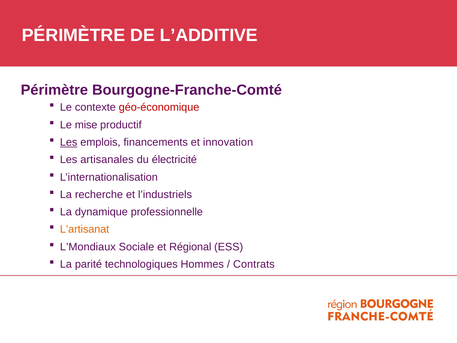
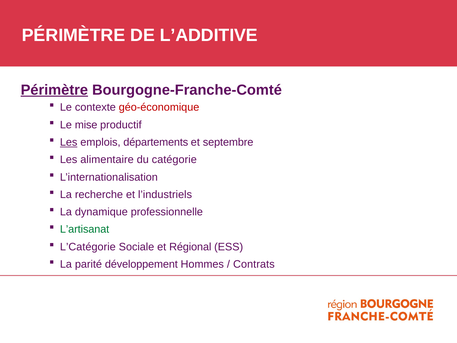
Périmètre underline: none -> present (54, 90)
financements: financements -> départements (156, 142)
innovation: innovation -> septembre (228, 142)
artisanales: artisanales -> alimentaire (107, 160)
électricité: électricité -> catégorie (174, 160)
L’artisanat colour: orange -> green (85, 229)
L’Mondiaux: L’Mondiaux -> L’Catégorie (88, 247)
technologiques: technologiques -> développement (141, 264)
